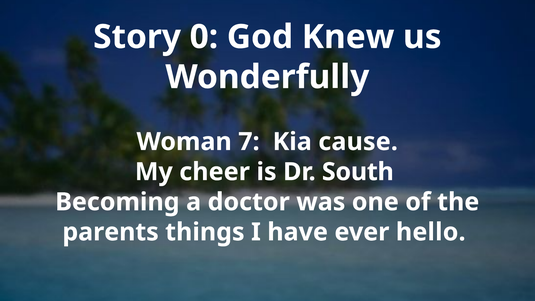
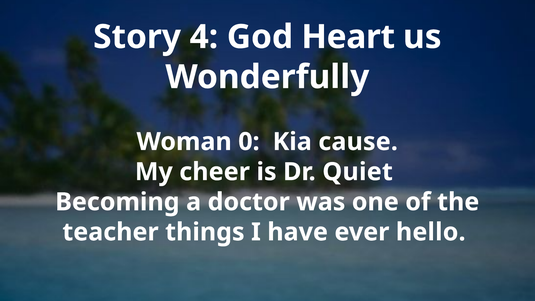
0: 0 -> 4 (204, 37)
Knew: Knew -> Heart (348, 37)
7: 7 -> 0 (249, 142)
South: South -> Quiet (358, 172)
parents: parents -> teacher (111, 232)
